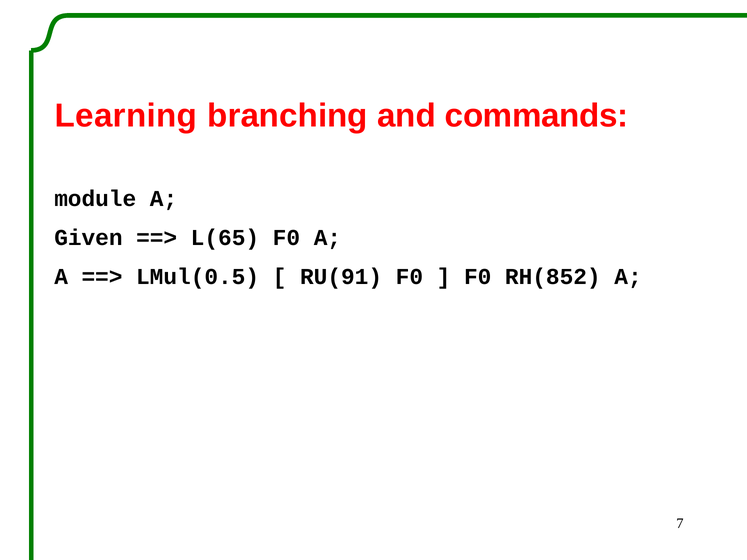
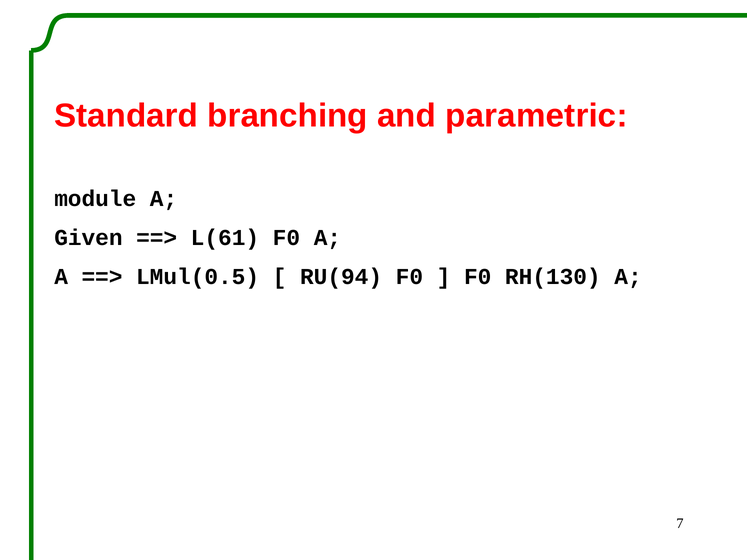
Learning: Learning -> Standard (126, 116)
commands: commands -> parametric (536, 116)
L(65: L(65 -> L(61 (225, 238)
RU(91: RU(91 -> RU(94 (341, 277)
RH(852: RH(852 -> RH(130 (553, 277)
